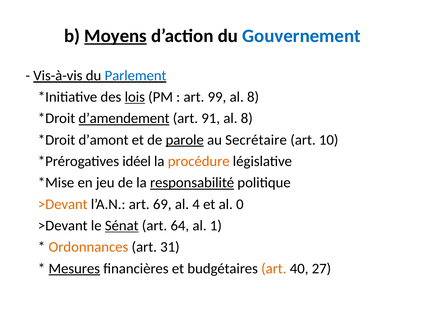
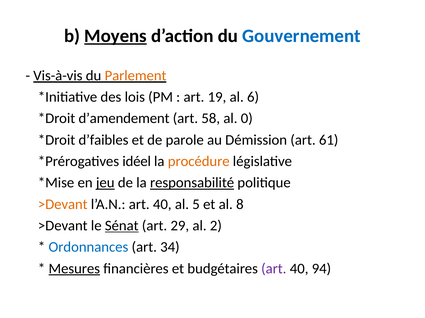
Parlement colour: blue -> orange (136, 76)
lois underline: present -> none (135, 97)
99: 99 -> 19 (217, 97)
8: 8 -> 6 (253, 97)
d’amendement underline: present -> none (124, 119)
91: 91 -> 58 (211, 119)
8: 8 -> 0 (247, 119)
d’amont: d’amont -> d’faibles (104, 140)
parole underline: present -> none (185, 140)
Secrétaire: Secrétaire -> Démission (256, 140)
10: 10 -> 61 (329, 140)
jeu underline: none -> present (105, 183)
l’A.N art 69: 69 -> 40 (162, 205)
4: 4 -> 5 (196, 205)
0: 0 -> 8 (240, 205)
64: 64 -> 29 (180, 226)
1: 1 -> 2 (216, 226)
Ordonnances colour: orange -> blue (88, 248)
31: 31 -> 34 (170, 248)
art colour: orange -> purple (274, 269)
27: 27 -> 94 (321, 269)
